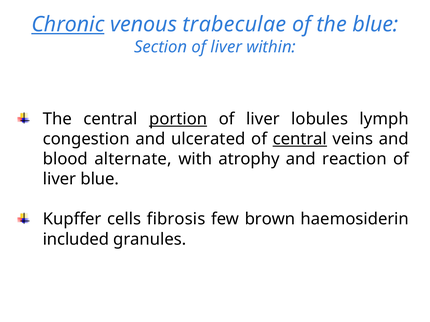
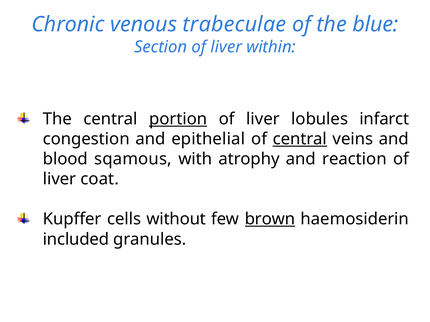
Chronic underline: present -> none (68, 24)
lymph: lymph -> infarct (384, 119)
ulcerated: ulcerated -> epithelial (208, 139)
alternate: alternate -> sqamous (133, 159)
liver blue: blue -> coat (100, 179)
fibrosis: fibrosis -> without (176, 219)
brown underline: none -> present (270, 219)
